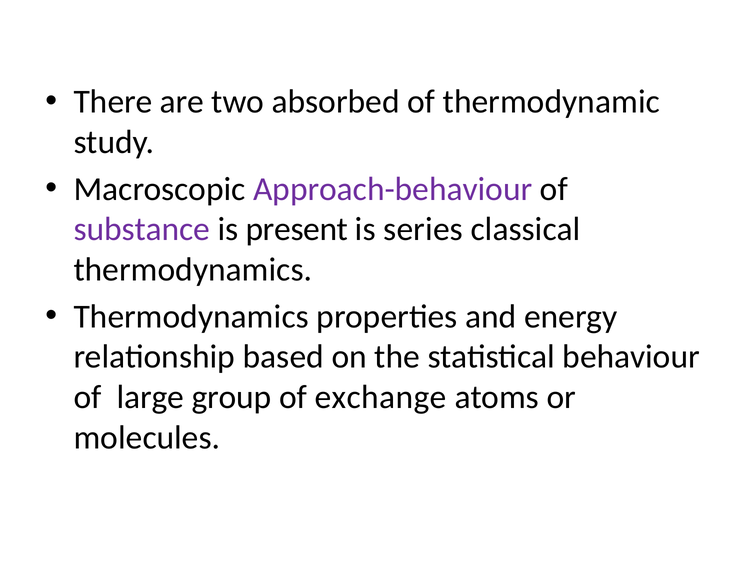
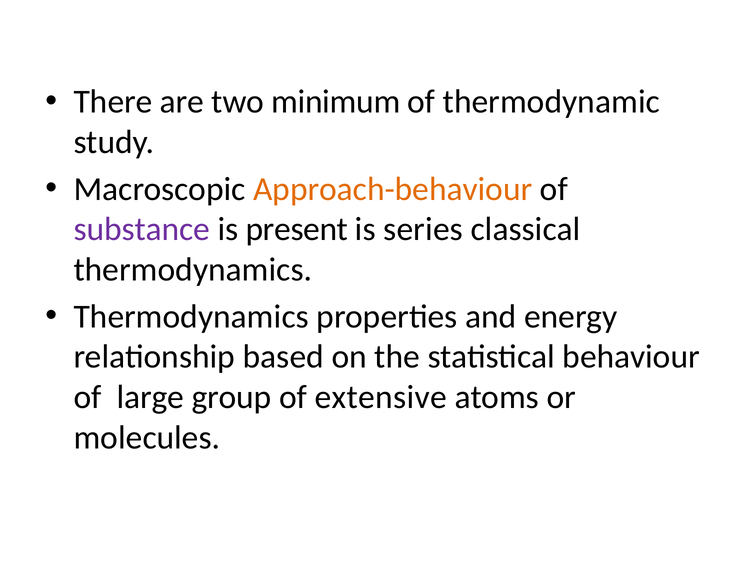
absorbed: absorbed -> minimum (336, 102)
Approach-behaviour colour: purple -> orange (393, 189)
exchange: exchange -> extensive (381, 397)
